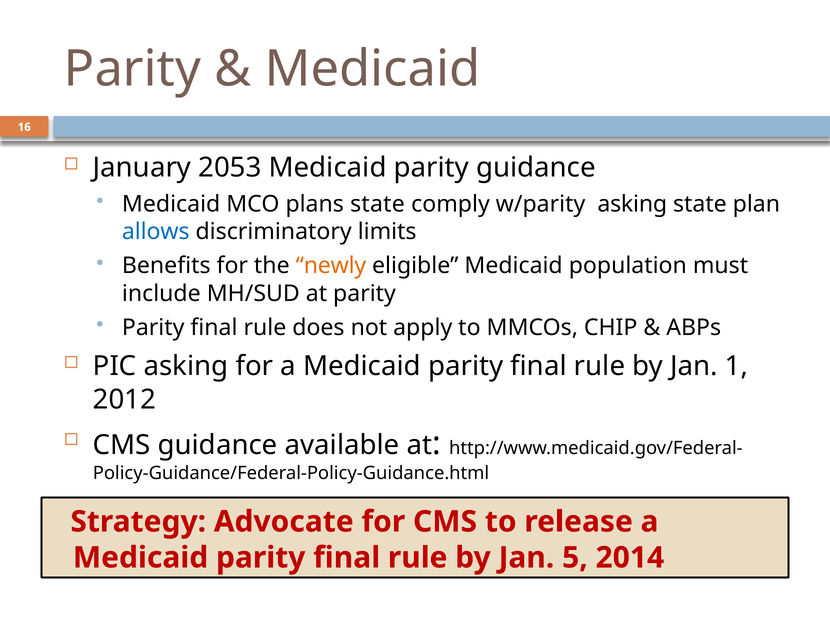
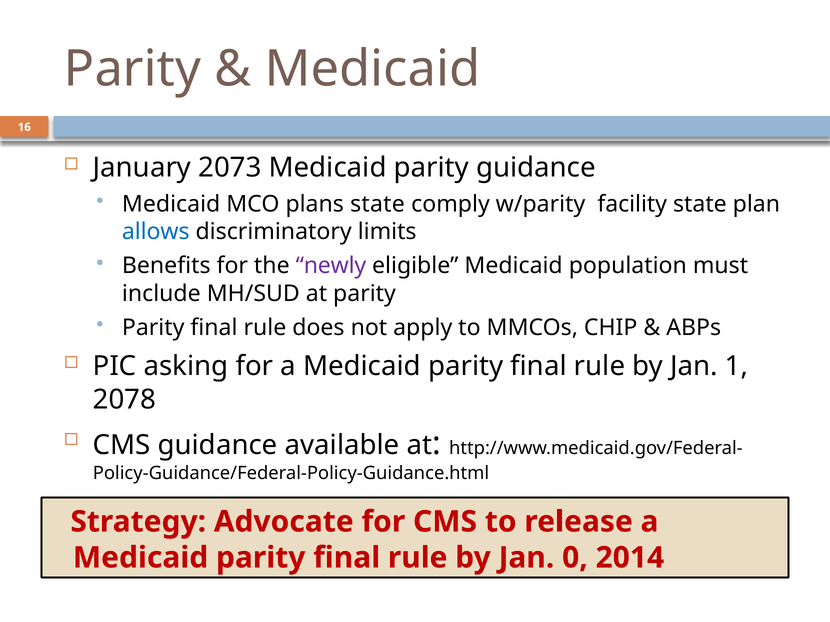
2053: 2053 -> 2073 (230, 168)
w/parity asking: asking -> facility (632, 204)
newly colour: orange -> purple (331, 266)
2012: 2012 -> 2078 (125, 400)
5: 5 -> 0 (575, 558)
